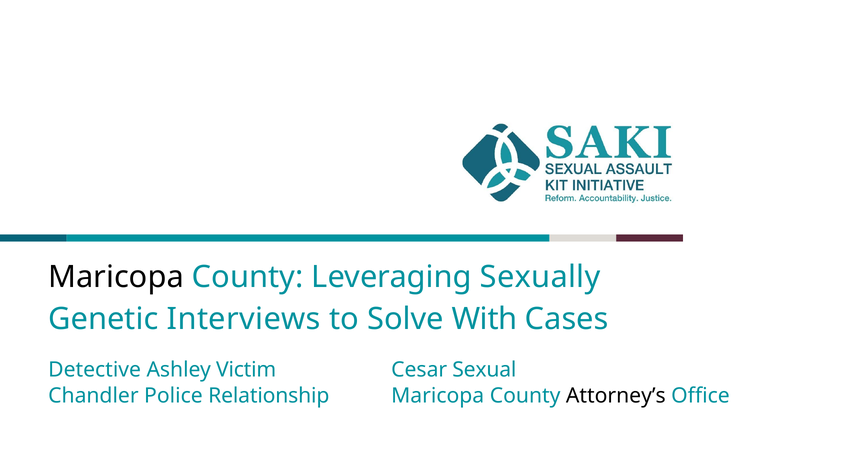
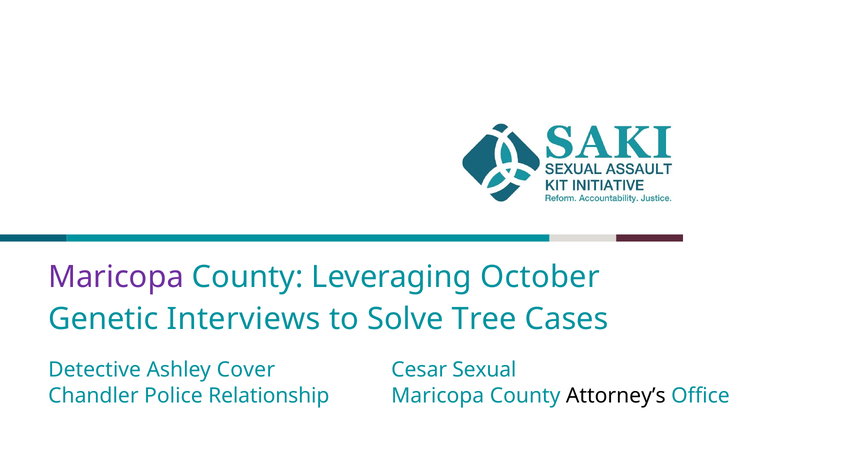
Maricopa colour: black -> purple (116, 277)
Sexually: Sexually -> October (540, 277)
With: With -> Tree (484, 319)
Victim: Victim -> Cover (246, 370)
